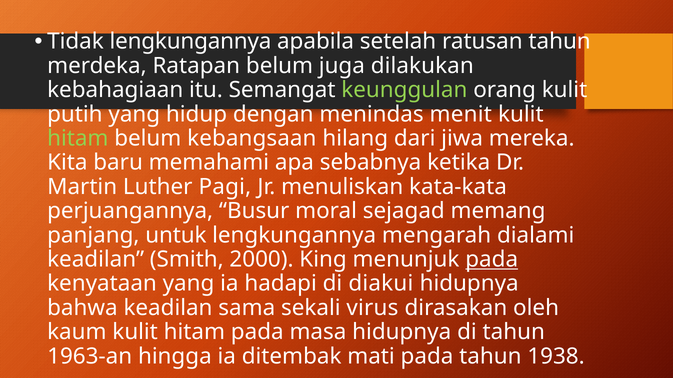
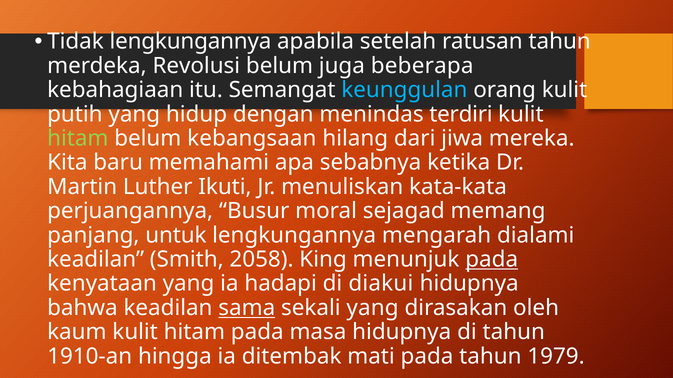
Ratapan: Ratapan -> Revolusi (196, 66)
dilakukan: dilakukan -> beberapa (422, 66)
keunggulan colour: light green -> light blue (404, 90)
menit: menit -> terdiri (461, 114)
Pagi: Pagi -> Ikuti (225, 187)
2000: 2000 -> 2058 (262, 260)
sama underline: none -> present (247, 308)
sekali virus: virus -> yang (372, 308)
1963-an: 1963-an -> 1910-an (90, 357)
1938: 1938 -> 1979 (556, 357)
